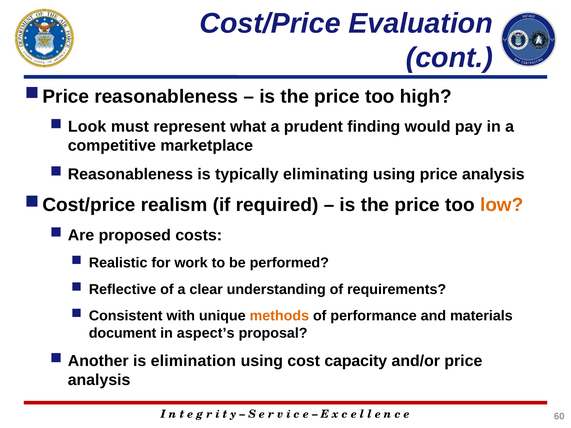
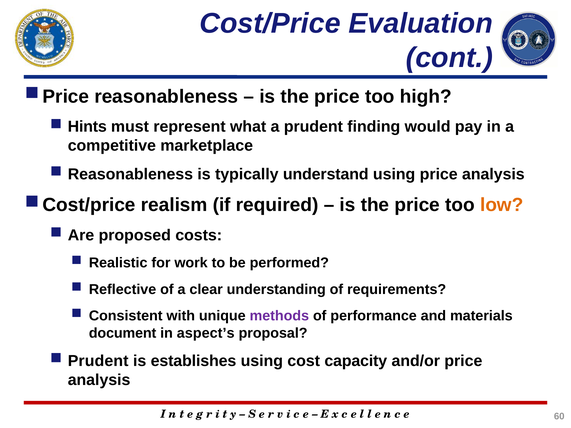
Look: Look -> Hints (87, 127)
eliminating: eliminating -> understand (326, 174)
methods colour: orange -> purple (279, 316)
Another: Another -> Prudent (98, 361)
elimination: elimination -> establishes (193, 361)
